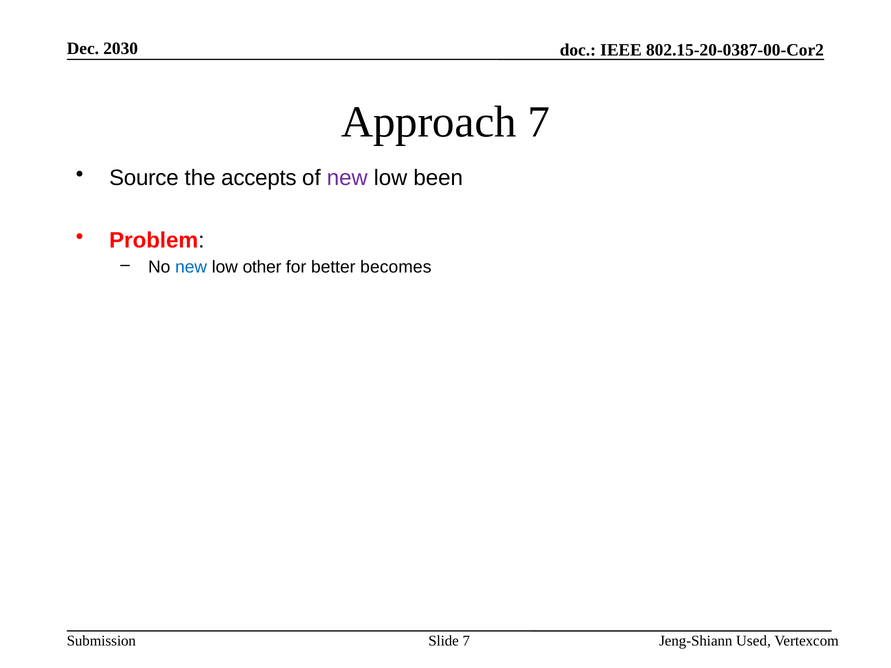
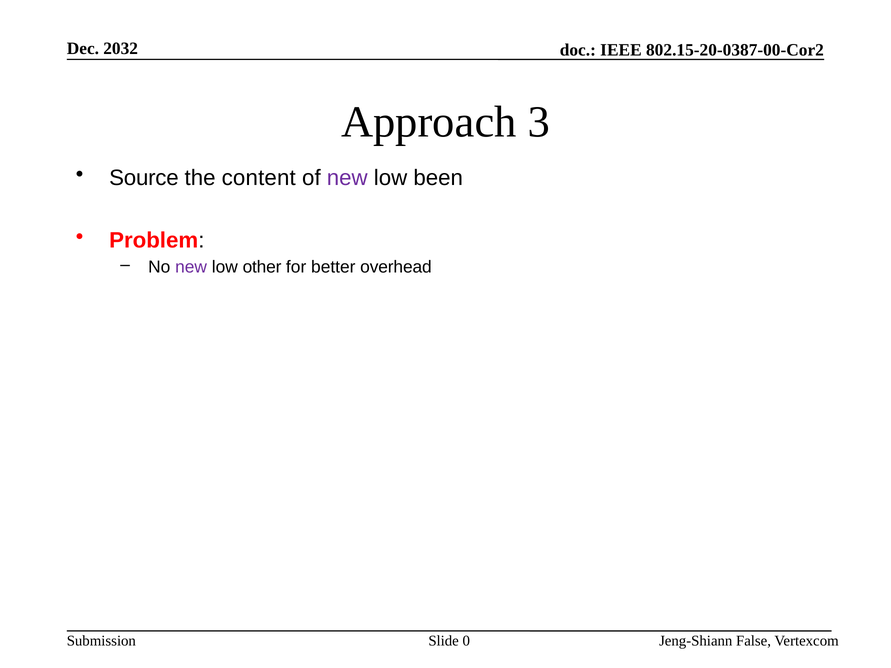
2030: 2030 -> 2032 (121, 49)
Approach 7: 7 -> 3 (539, 122)
accepts: accepts -> content (259, 178)
new colour: blue -> purple (191, 267)
becomes: becomes -> overhead (396, 267)
Slide 7: 7 -> 0 (466, 641)
Used: Used -> False (754, 641)
